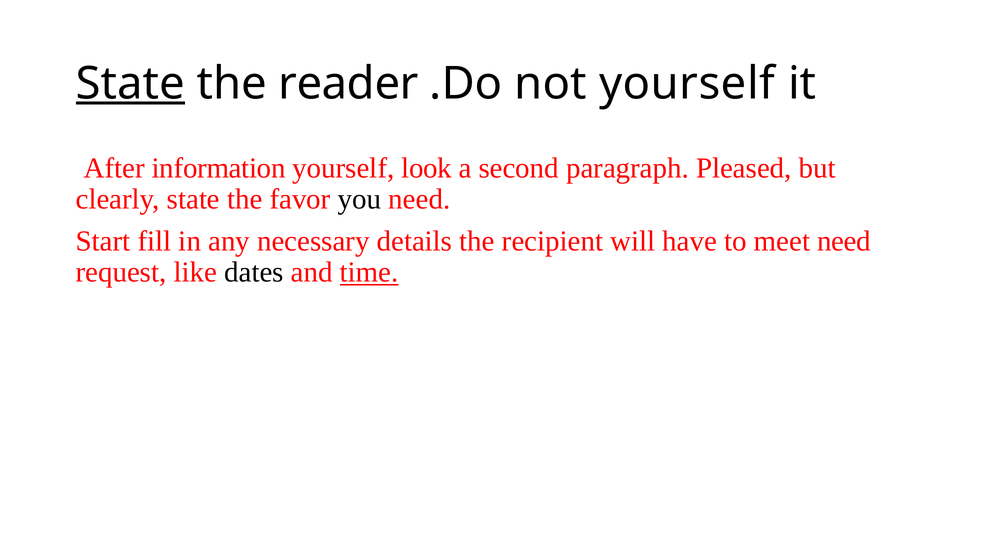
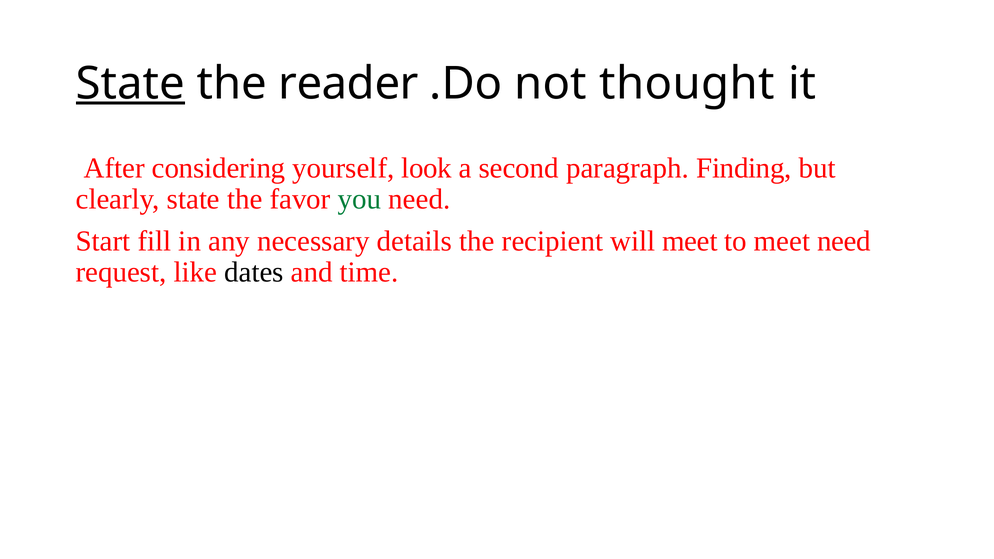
not yourself: yourself -> thought (687, 83)
information: information -> considering (219, 168)
Pleased: Pleased -> Finding (744, 168)
you colour: black -> green (360, 199)
will have: have -> meet (690, 241)
time underline: present -> none (369, 272)
